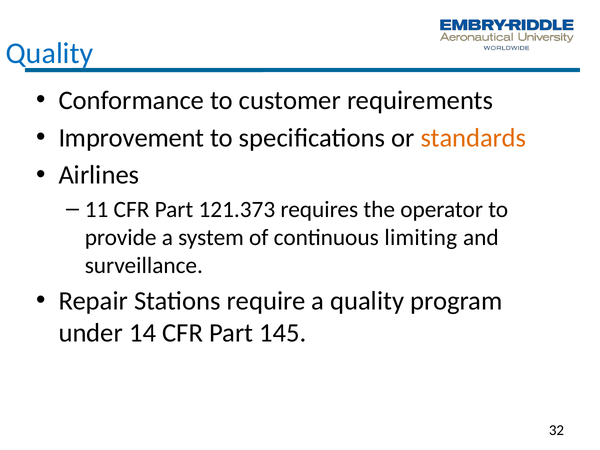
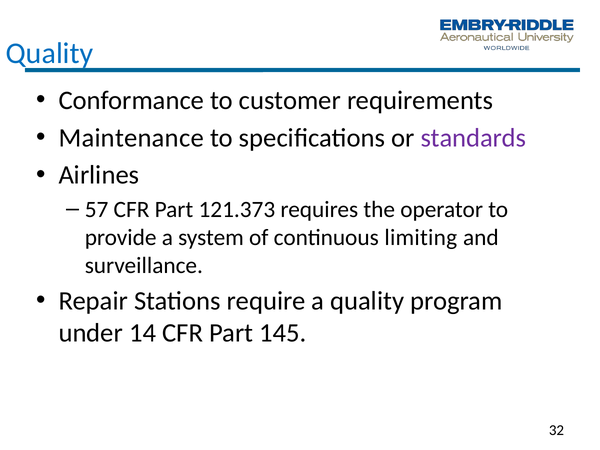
Improvement: Improvement -> Maintenance (131, 138)
standards colour: orange -> purple (473, 138)
11: 11 -> 57 (97, 210)
